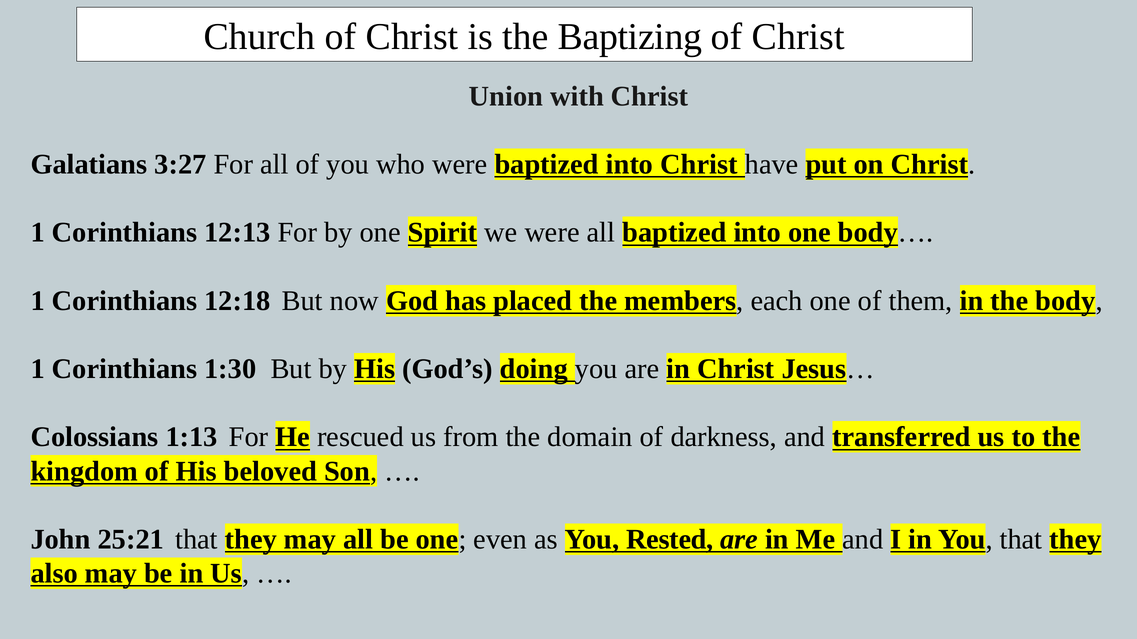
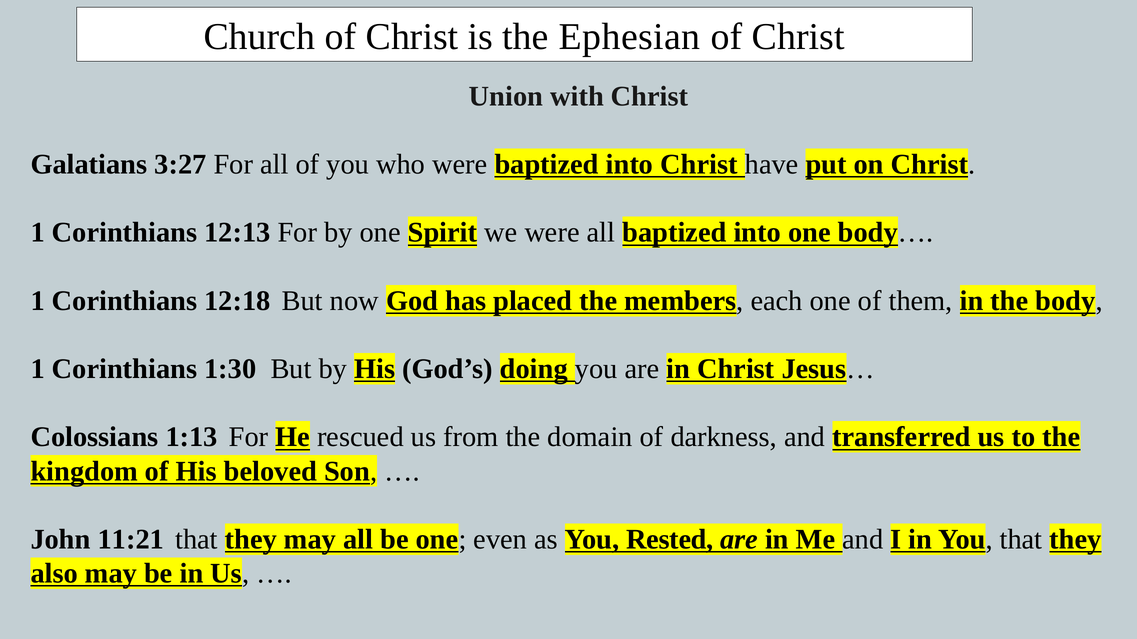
Baptizing: Baptizing -> Ephesian (630, 37)
25:21: 25:21 -> 11:21 (131, 540)
